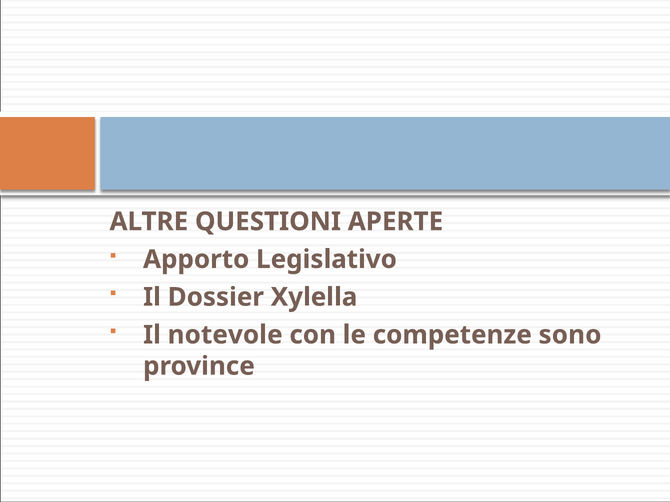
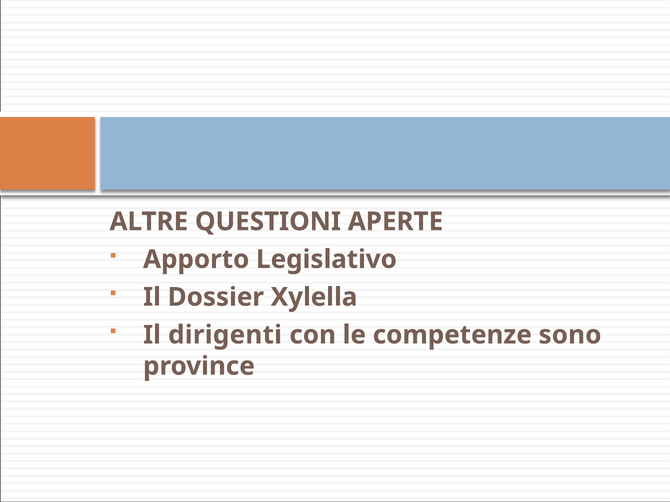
notevole: notevole -> dirigenti (225, 335)
